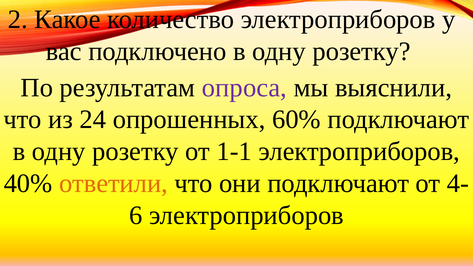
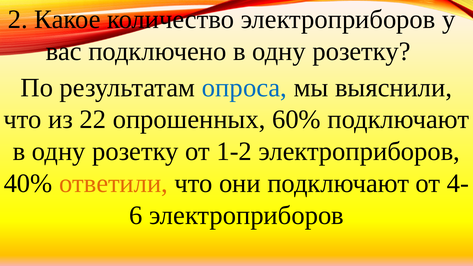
опроса colour: purple -> blue (244, 88)
24: 24 -> 22 (93, 120)
1-1: 1-1 -> 1-2 (234, 151)
